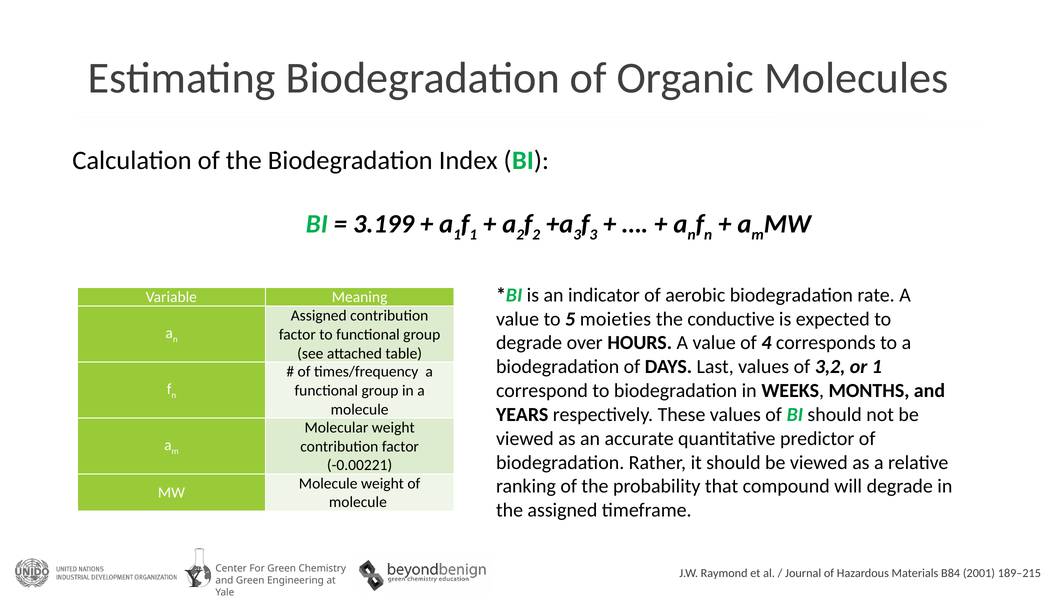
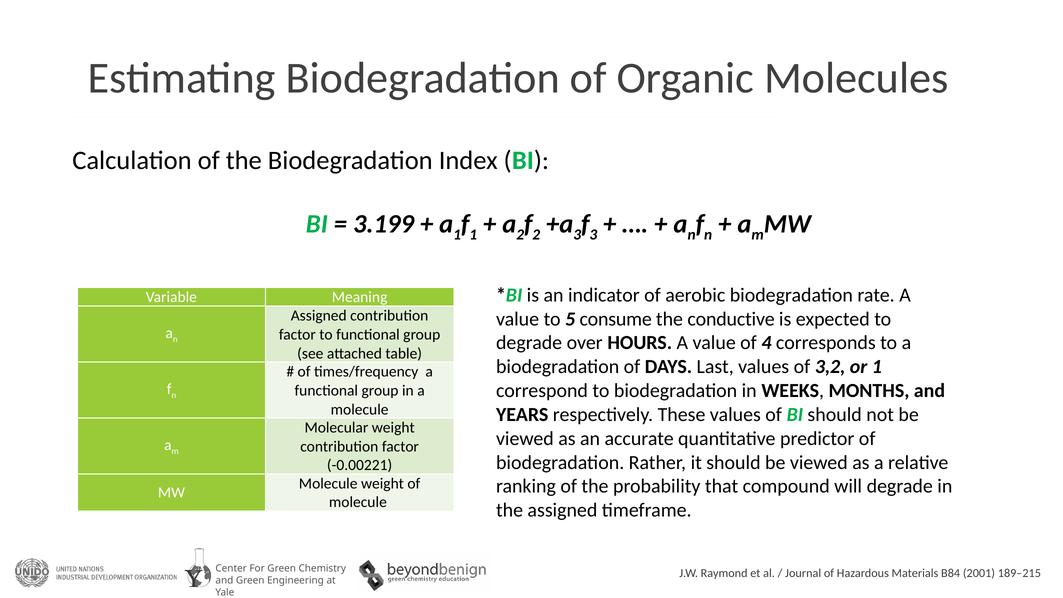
moieties: moieties -> consume (616, 319)
